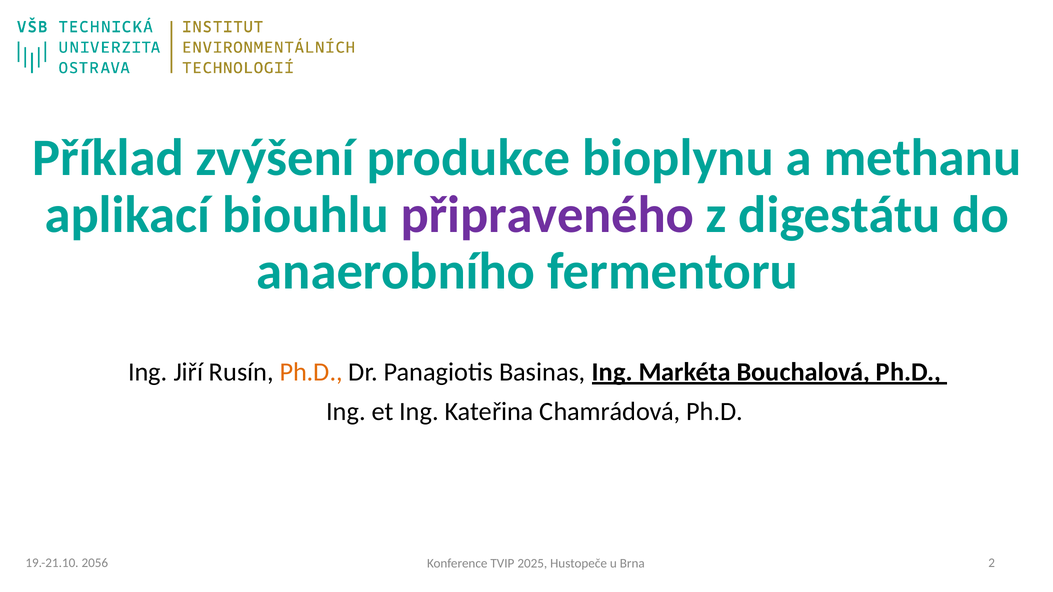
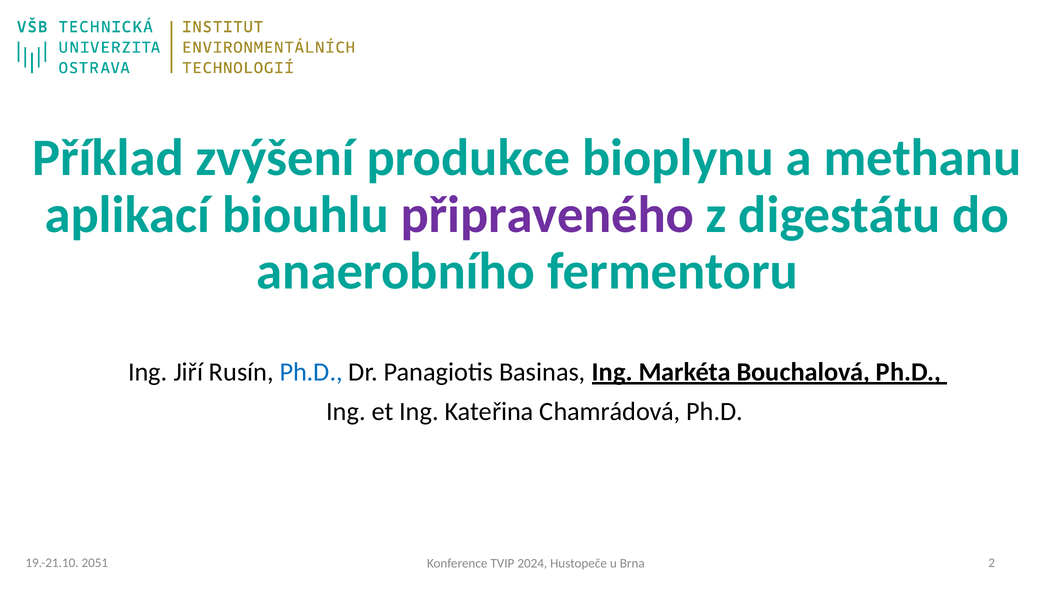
Ph.D colour: orange -> blue (311, 372)
2056: 2056 -> 2051 (95, 563)
2025: 2025 -> 2024 (532, 564)
